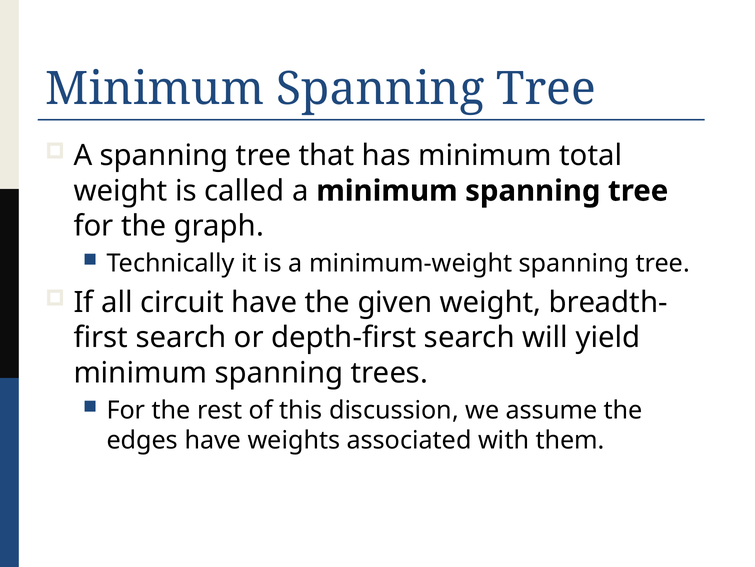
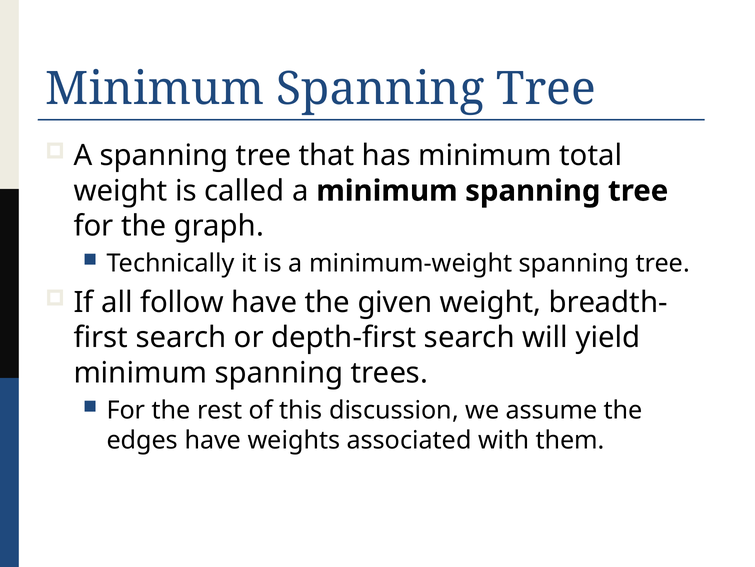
circuit: circuit -> follow (182, 302)
